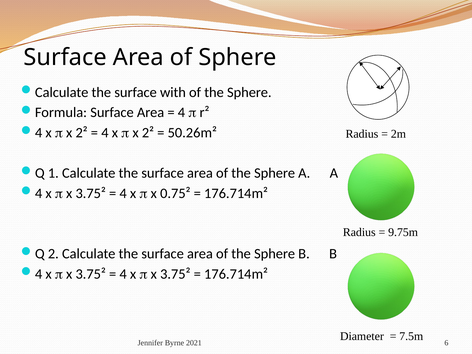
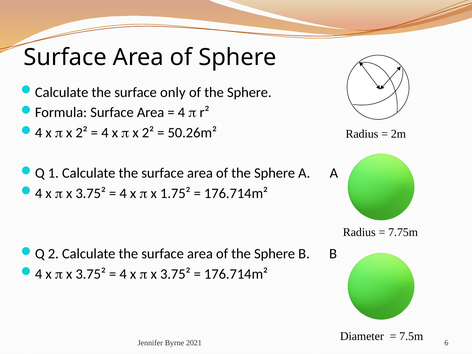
with: with -> only (173, 92)
0.75²: 0.75² -> 1.75² (175, 193)
9.75m: 9.75m -> 7.75m (403, 232)
